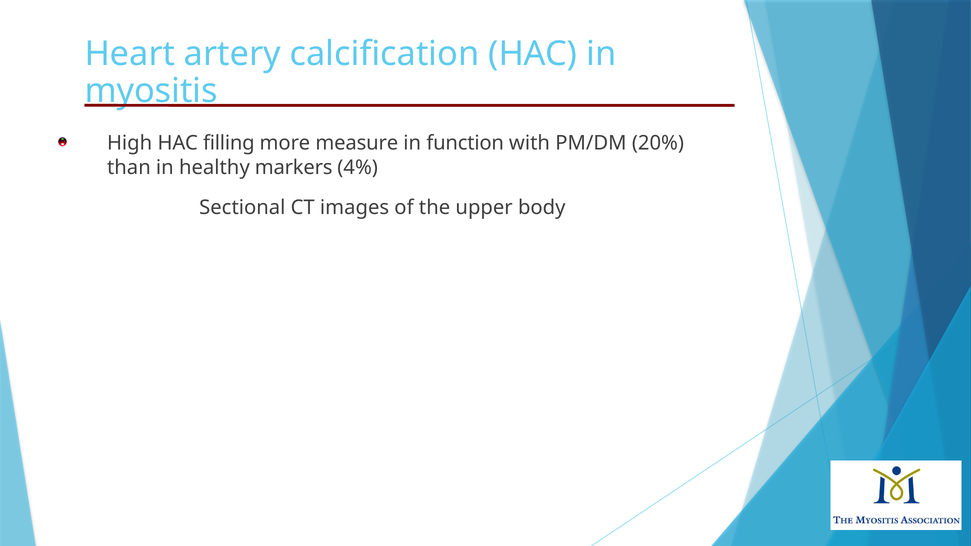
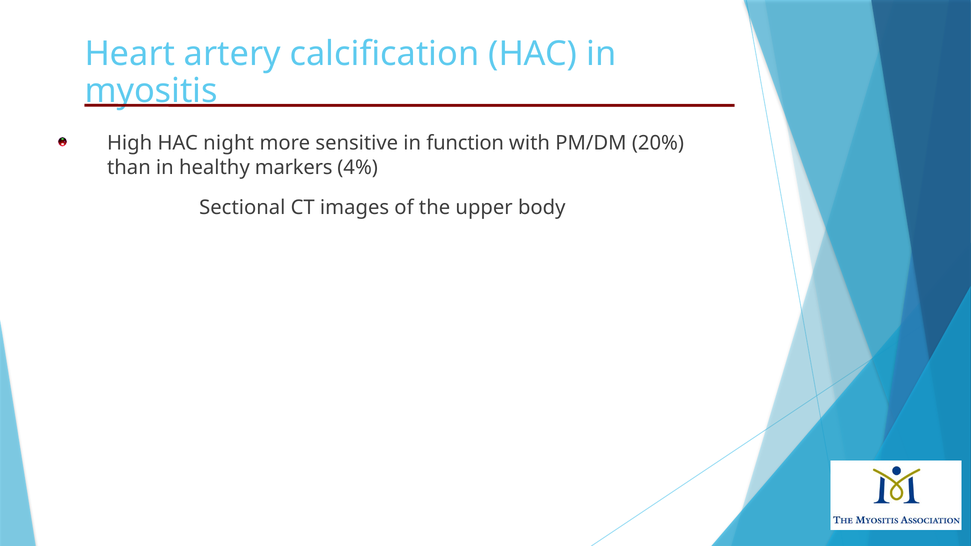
filling: filling -> night (229, 143)
measure: measure -> sensitive (357, 143)
